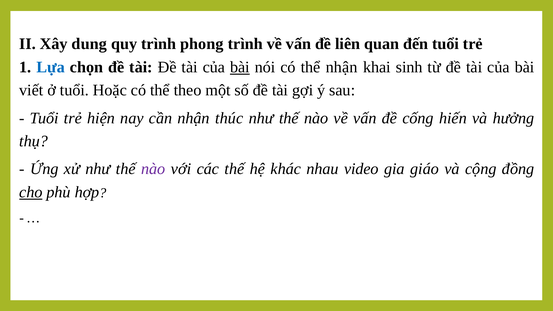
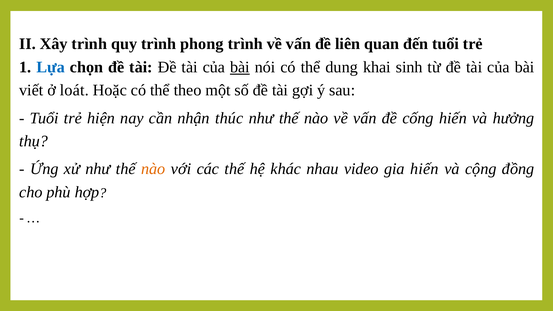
Xây dung: dung -> trình (89, 44)
thể nhận: nhận -> dung (342, 67)
ở tuổi: tuổi -> loát (74, 90)
nào colour: purple -> orange (153, 169)
gia giáo: giáo -> hiến (424, 169)
cho underline: present -> none (31, 192)
